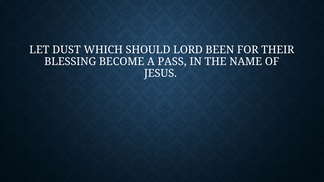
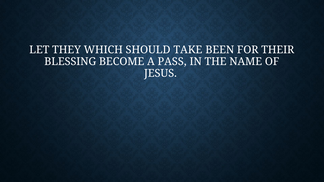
DUST: DUST -> THEY (67, 50)
LORD: LORD -> TAKE (188, 50)
